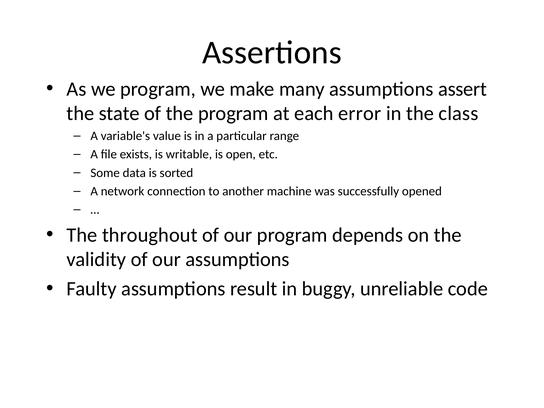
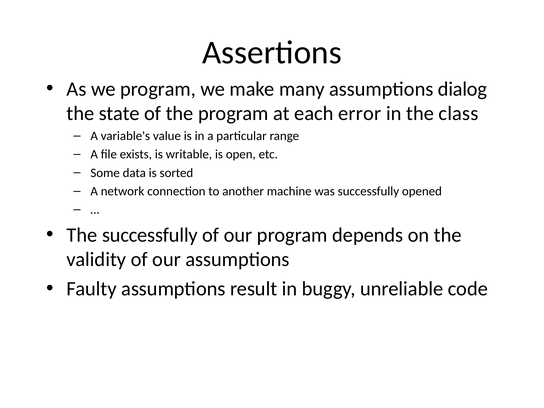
assert: assert -> dialog (463, 89)
The throughout: throughout -> successfully (150, 235)
